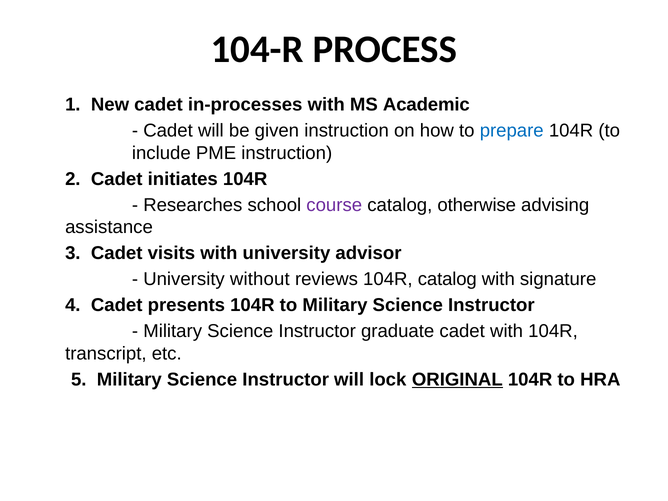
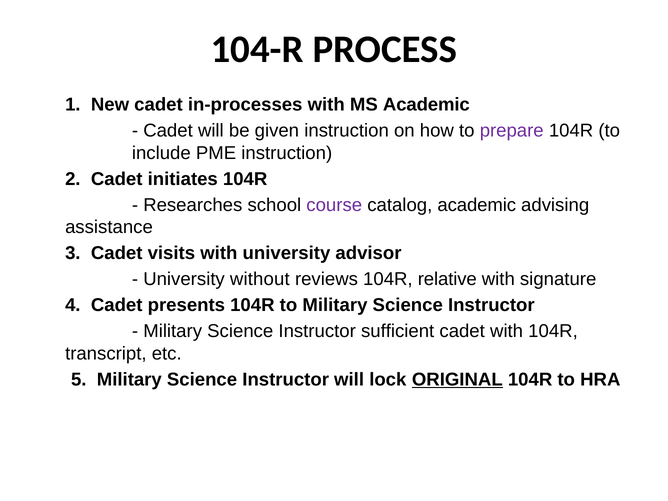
prepare colour: blue -> purple (512, 131)
catalog otherwise: otherwise -> academic (477, 205)
104R catalog: catalog -> relative (447, 279)
graduate: graduate -> sufficient (398, 331)
